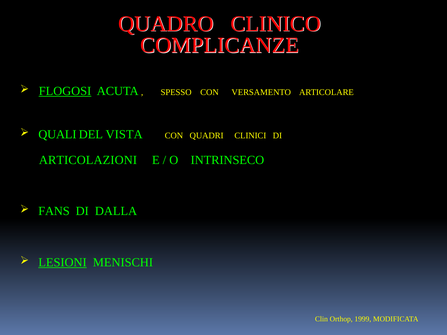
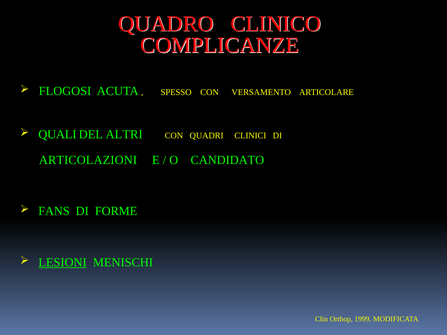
FLOGOSI underline: present -> none (65, 91)
VISTA: VISTA -> ALTRI (124, 135)
INTRINSECO: INTRINSECO -> CANDIDATO (227, 160)
DALLA: DALLA -> FORME (116, 211)
